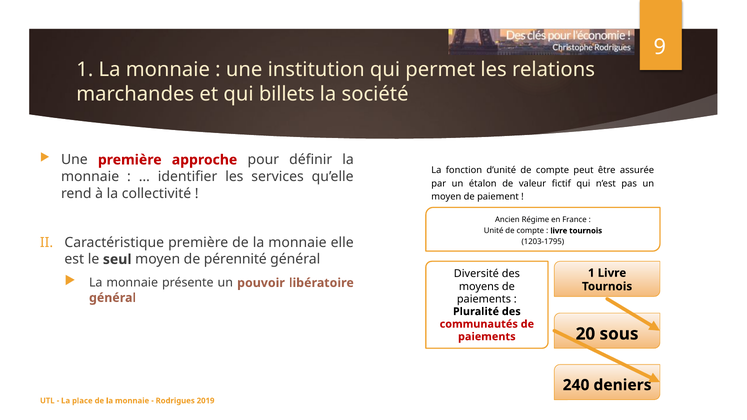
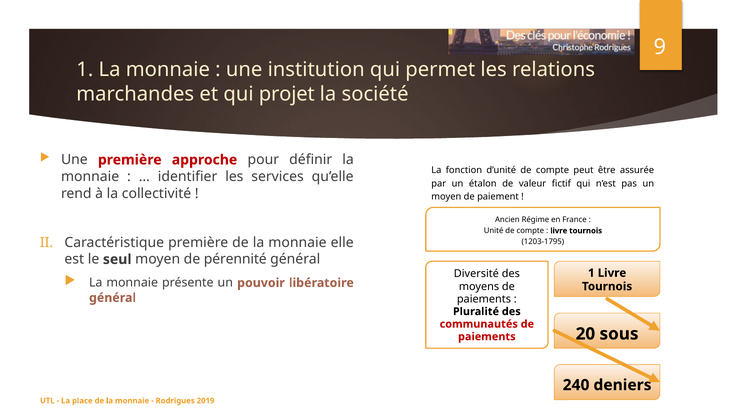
billets: billets -> projet (287, 94)
